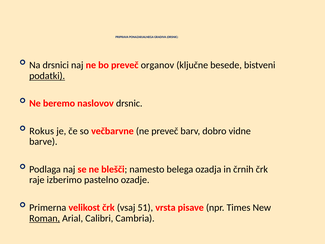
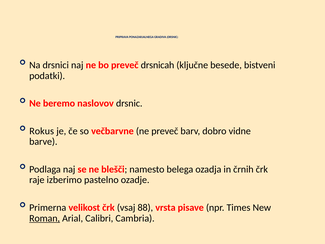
organov: organov -> drsnicah (158, 65)
podatki underline: present -> none (47, 76)
51: 51 -> 88 (145, 207)
